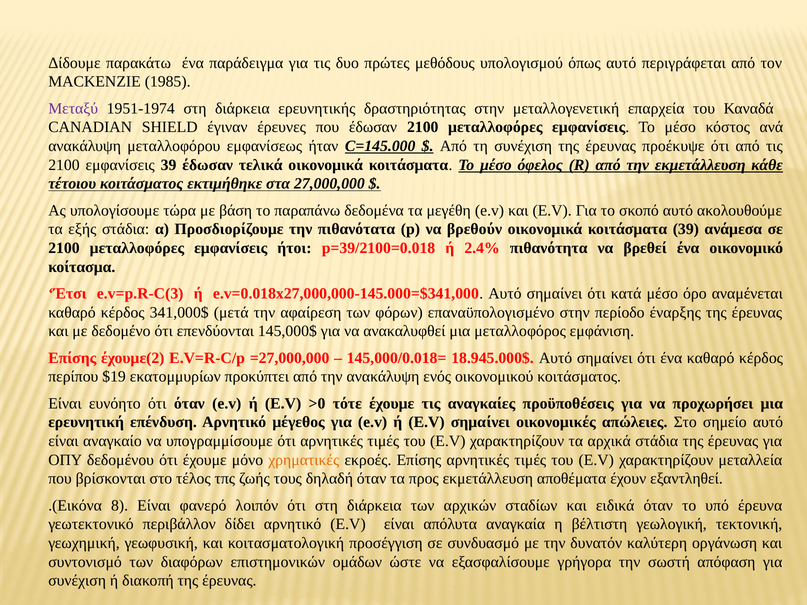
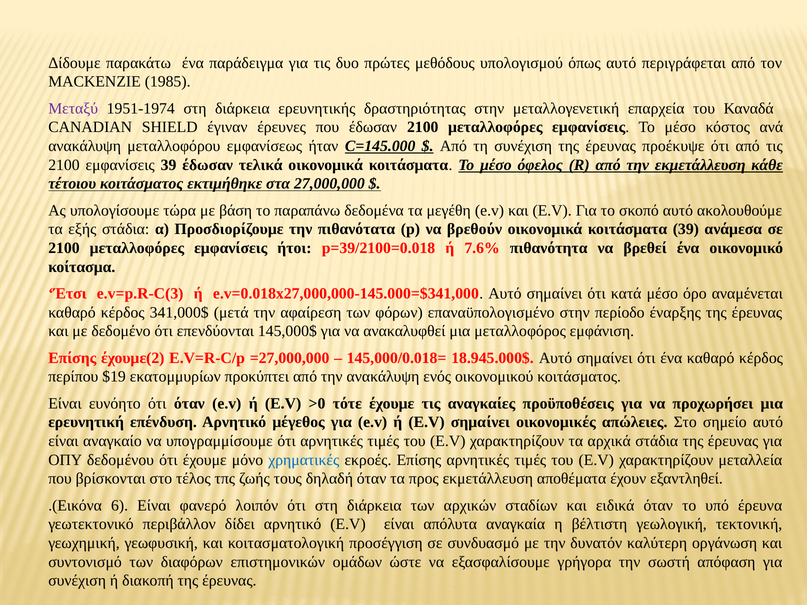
2.4%: 2.4% -> 7.6% (482, 248)
χρηματικές colour: orange -> blue (304, 460)
8: 8 -> 6 (120, 506)
